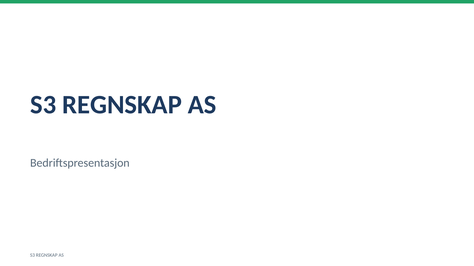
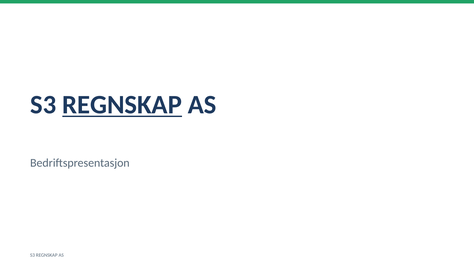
REGNSKAP underline: none -> present (122, 105)
